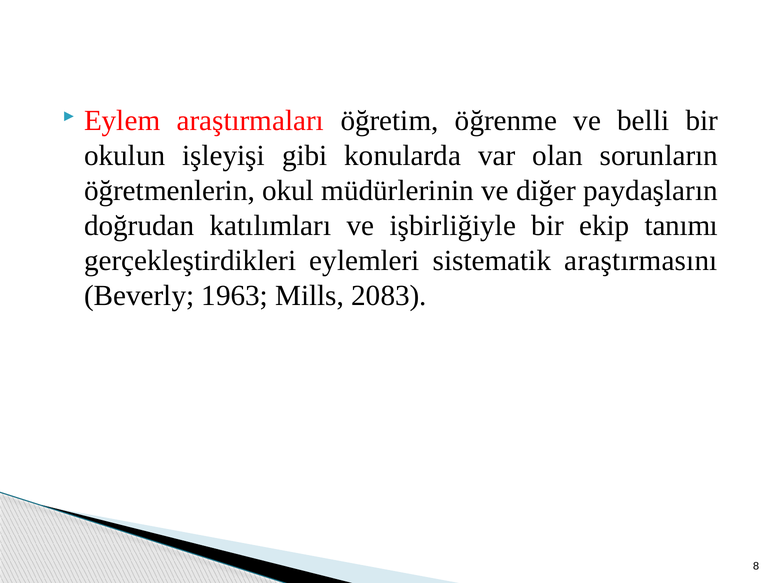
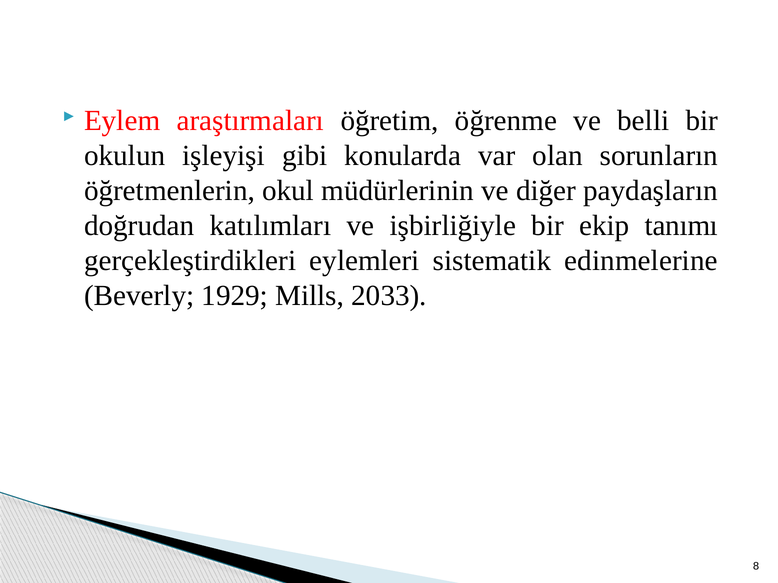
araştırmasını: araştırmasını -> edinmelerine (641, 261)
1963: 1963 -> 1929 (235, 296)
2083: 2083 -> 2033 (389, 296)
